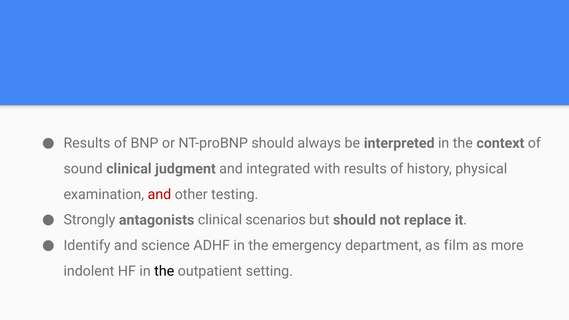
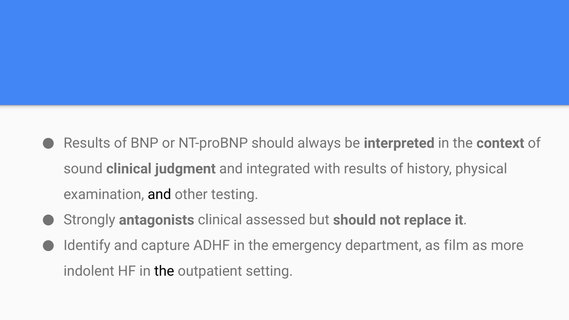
and colour: red -> black (159, 194)
scenarios: scenarios -> assessed (276, 220)
science: science -> capture (165, 246)
